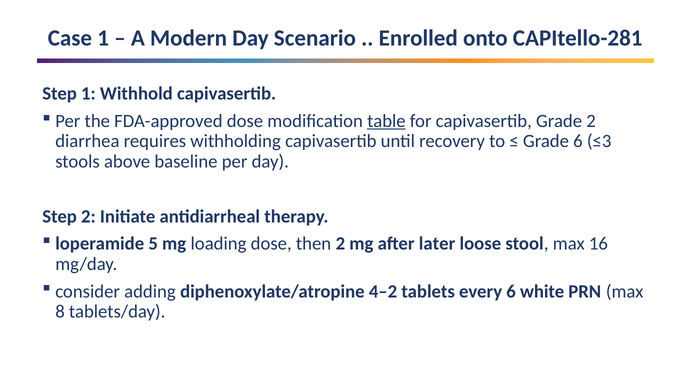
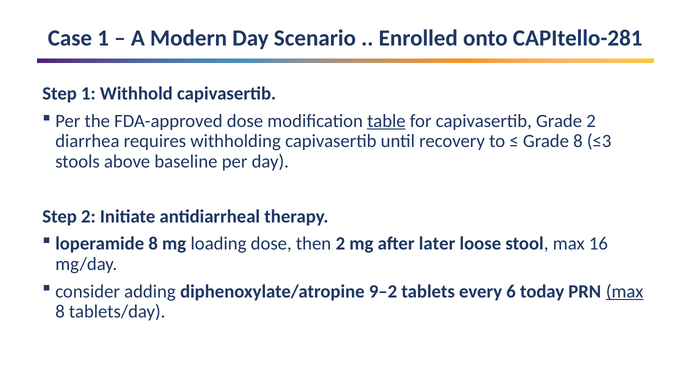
Grade 6: 6 -> 8 (578, 141)
loperamide 5: 5 -> 8 (153, 244)
4–2: 4–2 -> 9–2 (383, 291)
white: white -> today (542, 291)
max underline: none -> present (625, 291)
